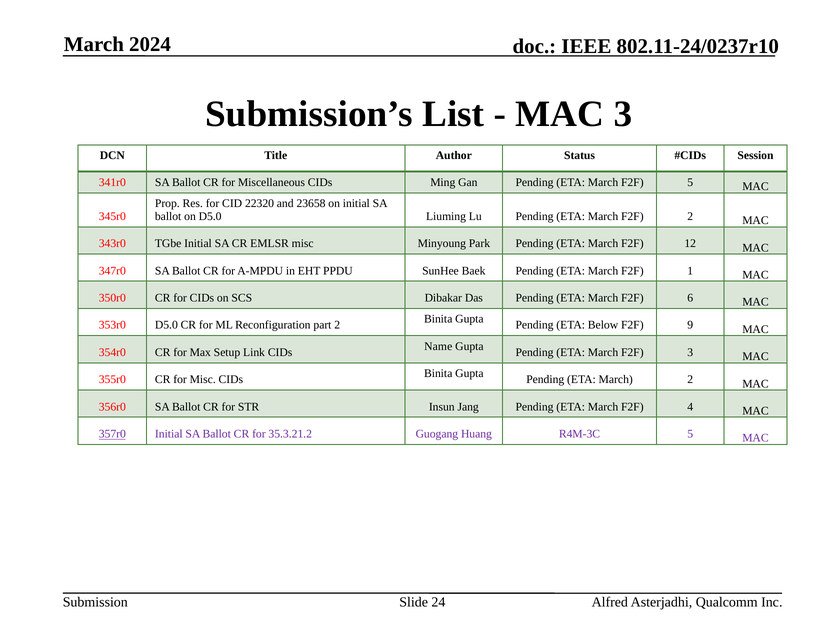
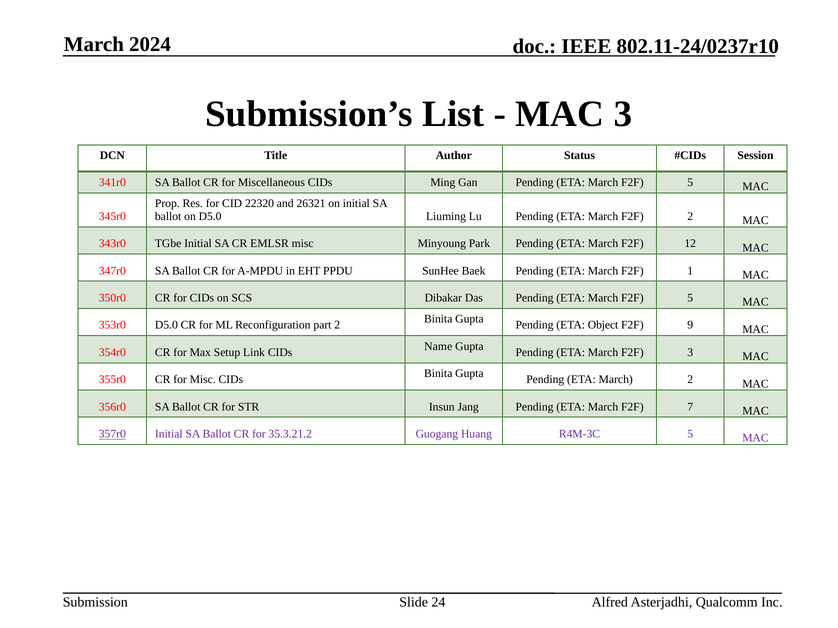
23658: 23658 -> 26321 (311, 204)
6: 6 -> 5 (690, 298)
Below: Below -> Object (603, 325)
4: 4 -> 7 (690, 407)
